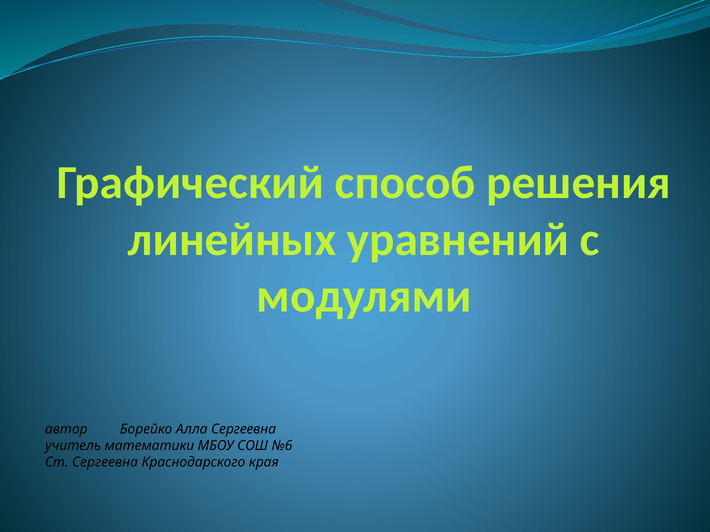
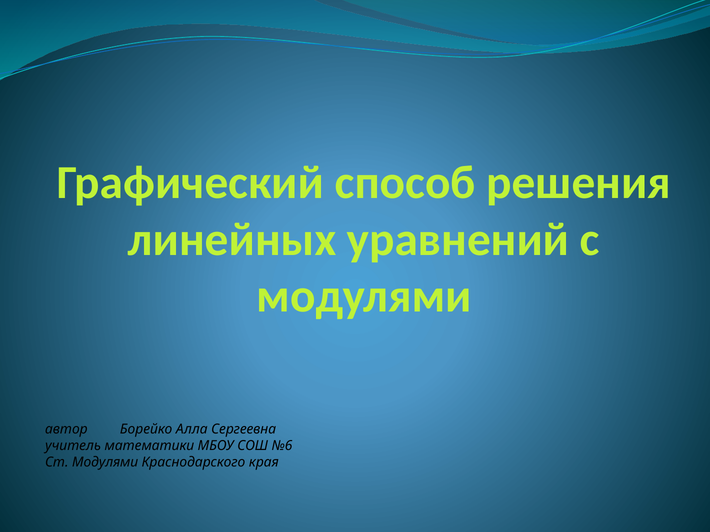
Ст Сергеевна: Сергеевна -> Модулями (105, 463)
